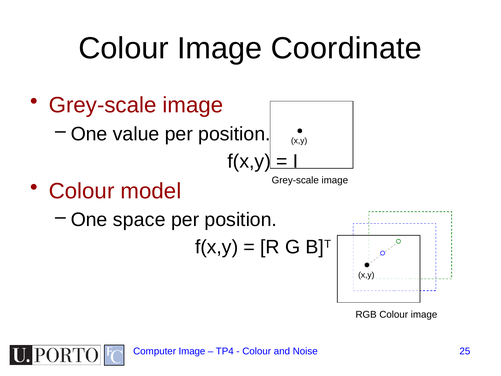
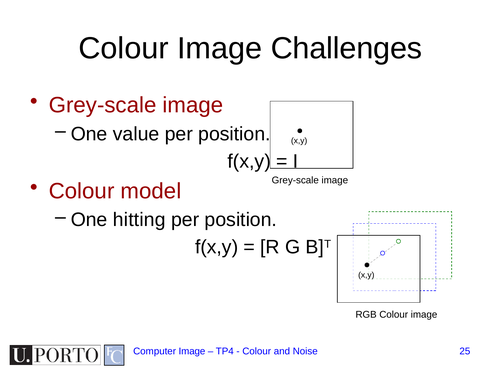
Coordinate: Coordinate -> Challenges (346, 48)
space: space -> hitting (139, 220)
